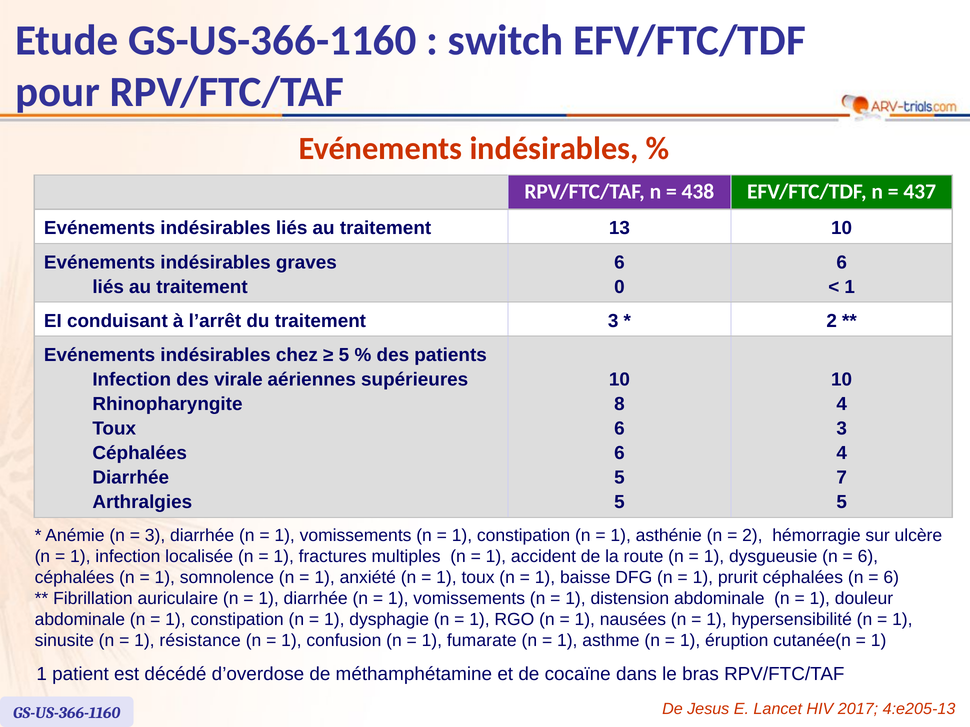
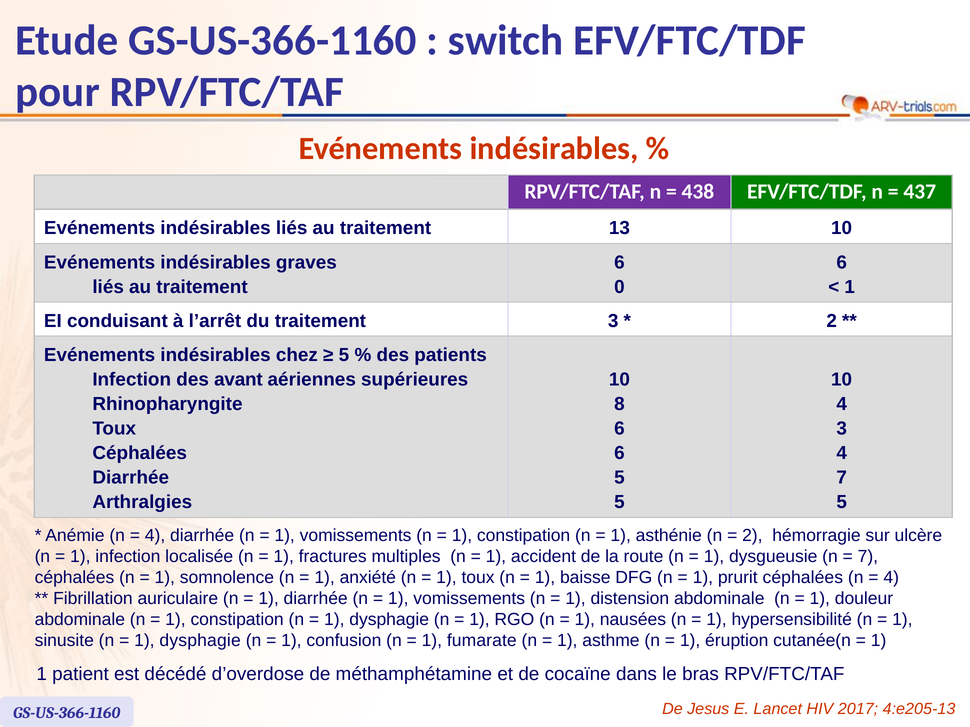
virale: virale -> avant (238, 380)
3: 3 -> 4 (155, 536)
6: 6 -> 7 (868, 557)
6: 6 -> 4 (891, 578)
résistance: résistance -> dysphagie (200, 641)
